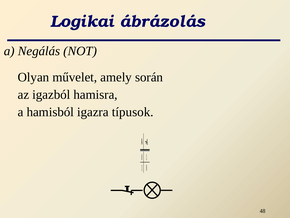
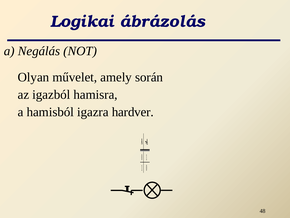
típusok: típusok -> hardver (133, 112)
